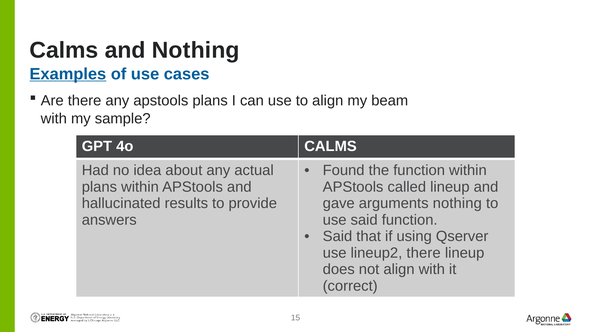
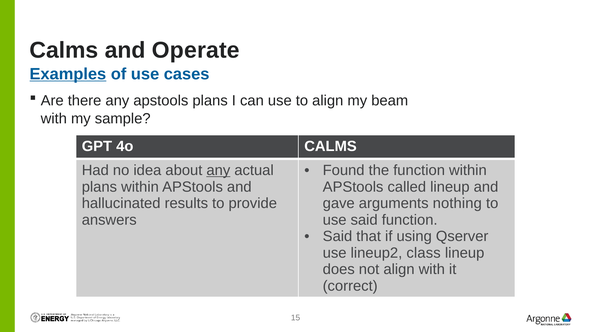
and Nothing: Nothing -> Operate (196, 50)
any underline: none -> present (218, 171)
lineup2 there: there -> class (424, 253)
